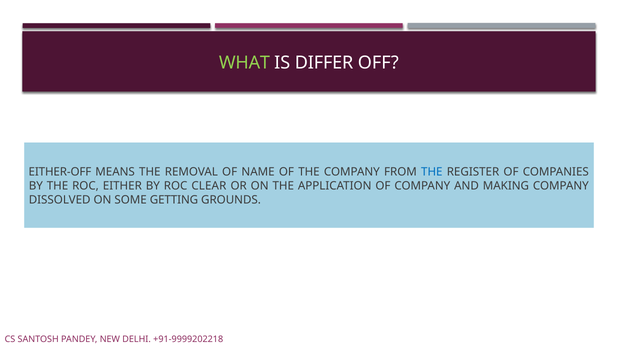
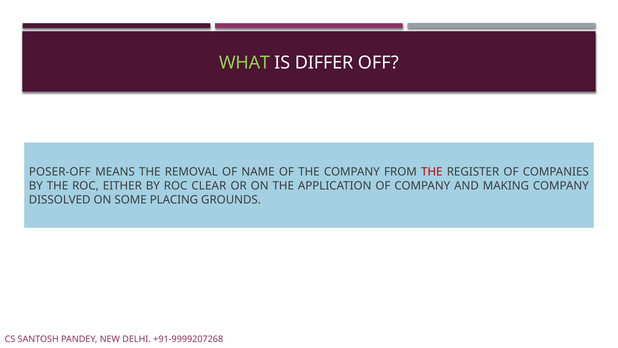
EITHER-OFF: EITHER-OFF -> POSER-OFF (60, 172)
THE colour: blue -> red (432, 172)
GETTING: GETTING -> PLACING (174, 200)
+91-9999202218: +91-9999202218 -> +91-9999207268 (188, 339)
